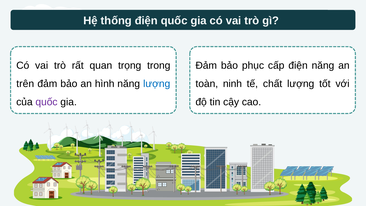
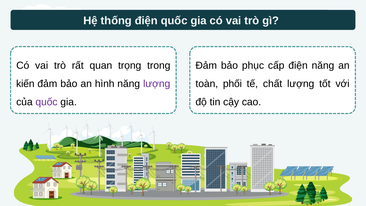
trên: trên -> kiến (25, 84)
lượng colour: blue -> purple (157, 84)
ninh: ninh -> phối (232, 84)
